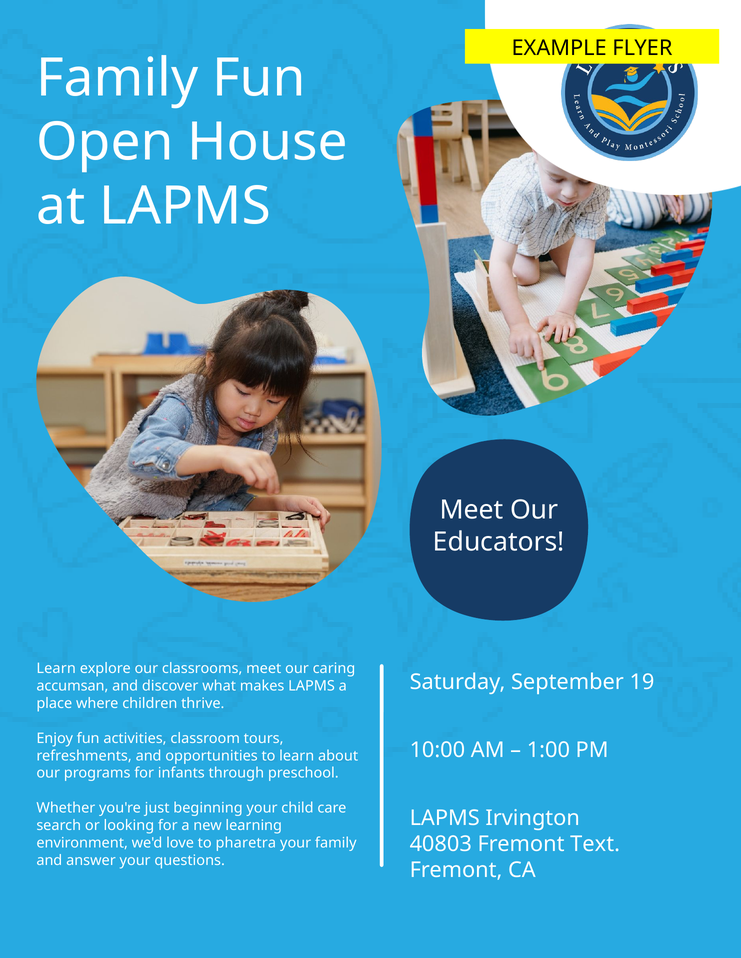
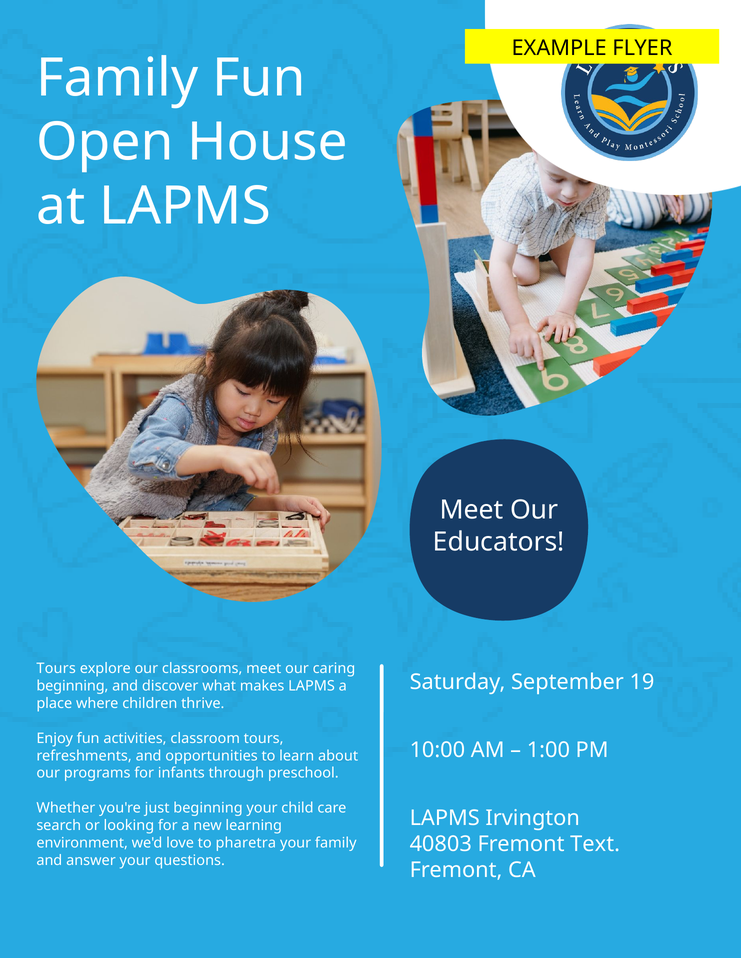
Learn: Learn -> Tours (56, 669)
accumsan: accumsan -> beginning (72, 687)
